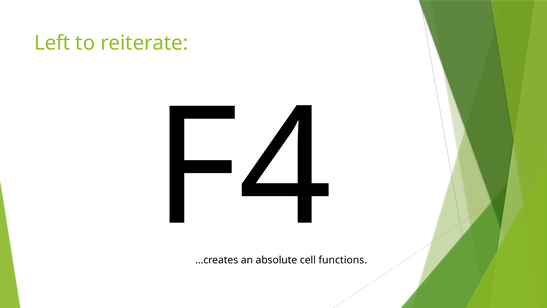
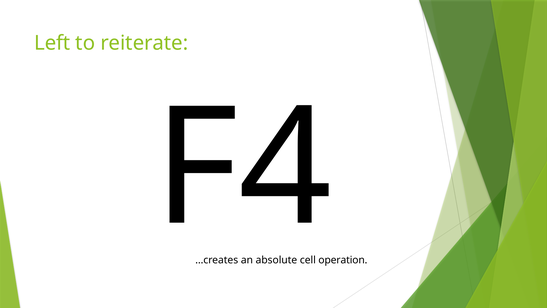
functions: functions -> operation (343, 260)
